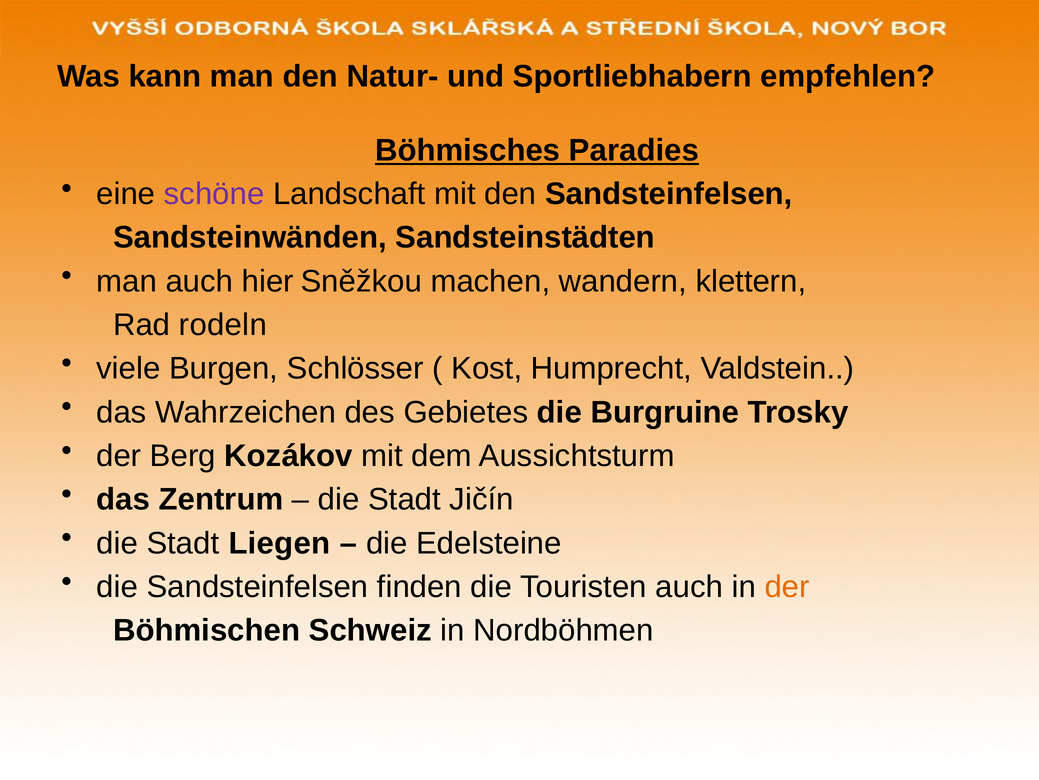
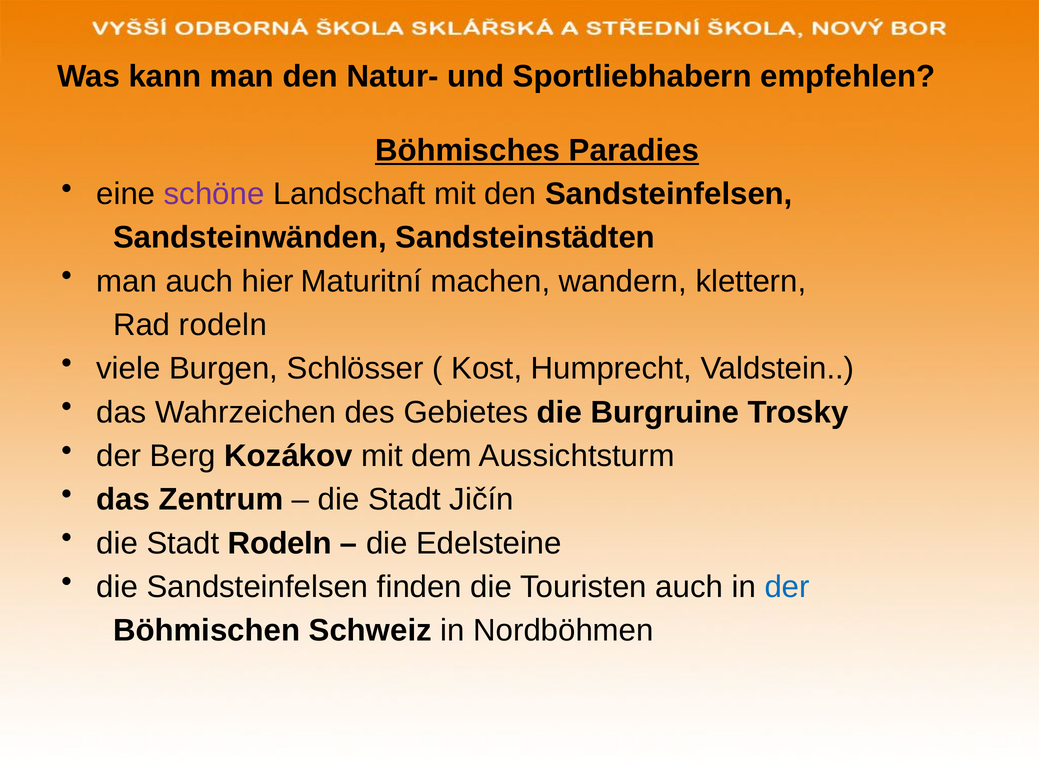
Sněžkou: Sněžkou -> Maturitní (361, 281)
Stadt Liegen: Liegen -> Rodeln (280, 543)
der colour: orange -> blue (787, 586)
